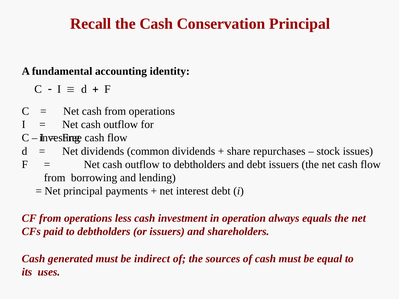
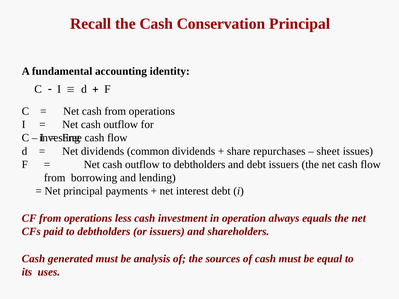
stock: stock -> sheet (328, 151)
indirect: indirect -> analysis (152, 259)
